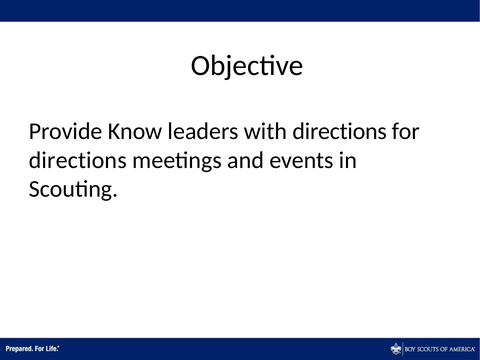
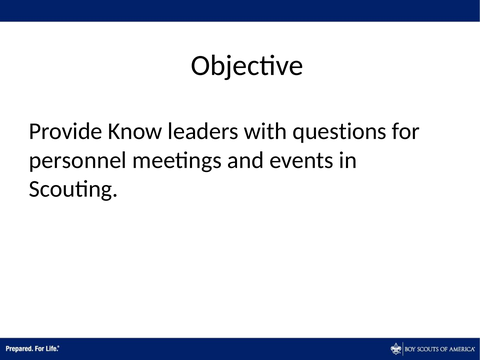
with directions: directions -> questions (340, 131)
directions: directions -> personnel (78, 160)
